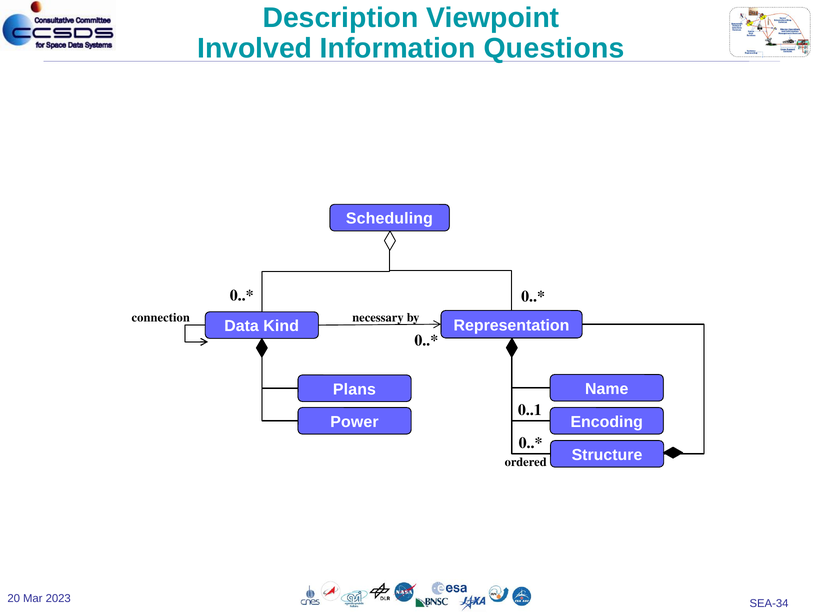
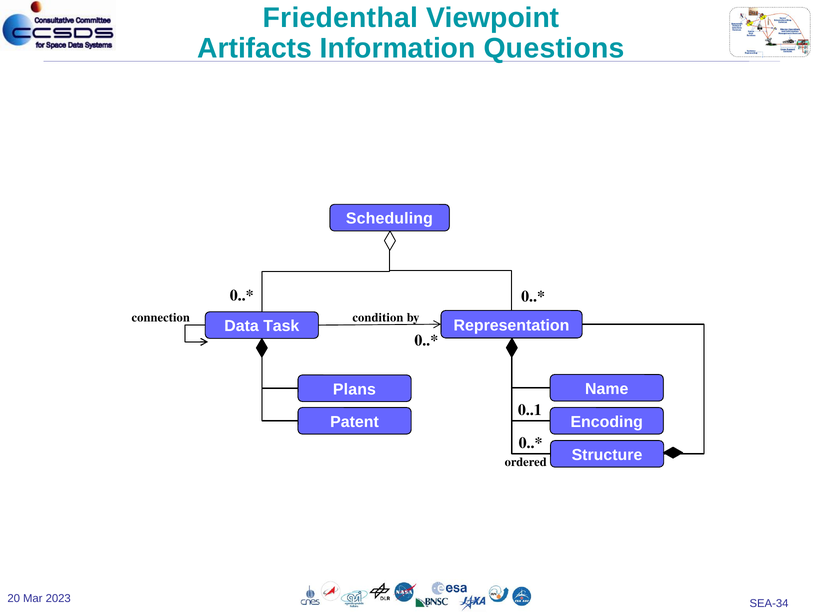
Description: Description -> Friedenthal (340, 18)
Involved: Involved -> Artifacts (255, 48)
necessary: necessary -> condition (378, 317)
Kind: Kind -> Task (281, 326)
Power: Power -> Patent (355, 422)
